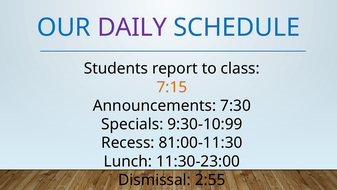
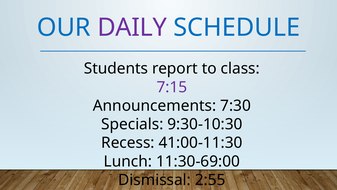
7:15 colour: orange -> purple (172, 87)
9:30-10:99: 9:30-10:99 -> 9:30-10:30 (205, 124)
81:00-11:30: 81:00-11:30 -> 41:00-11:30 (201, 143)
11:30-23:00: 11:30-23:00 -> 11:30-69:00 (198, 161)
